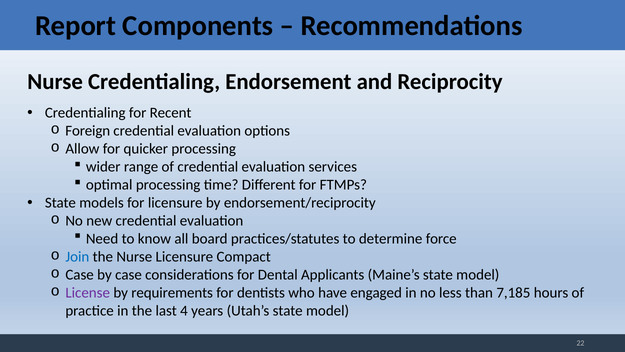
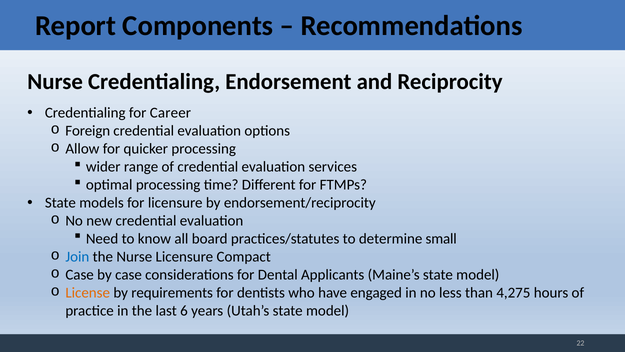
Recent: Recent -> Career (170, 113)
force: force -> small (441, 239)
License colour: purple -> orange (88, 292)
7,185: 7,185 -> 4,275 (513, 292)
4: 4 -> 6 (184, 310)
